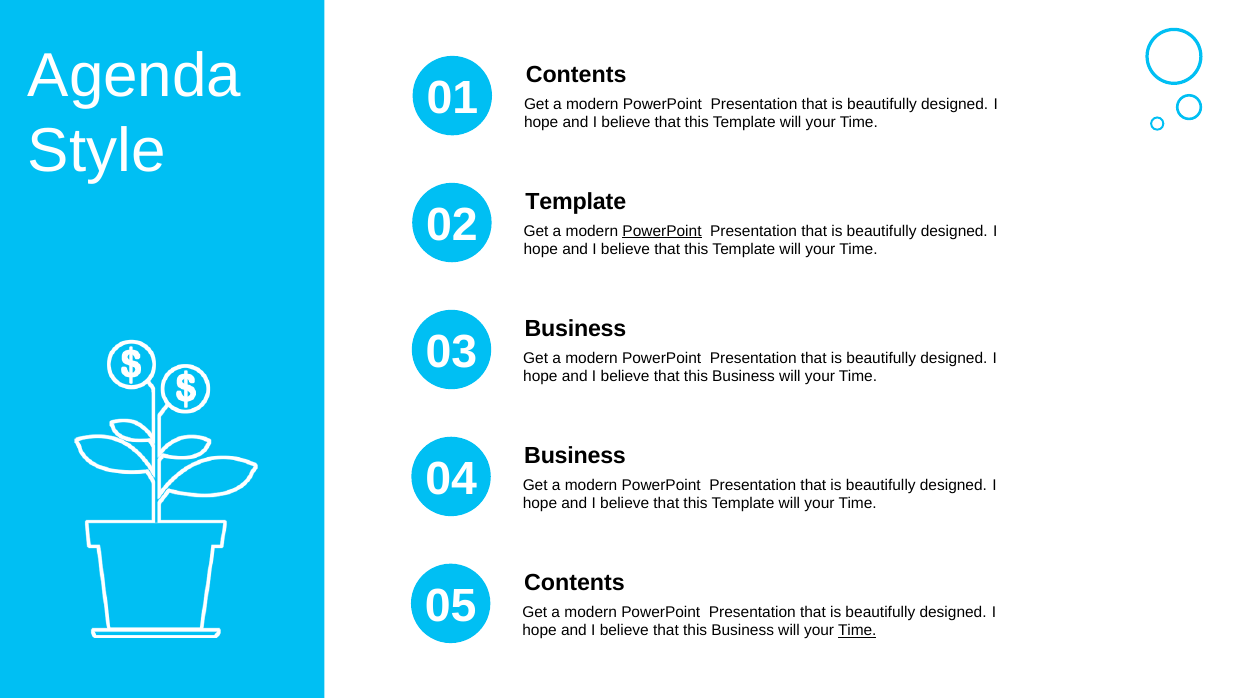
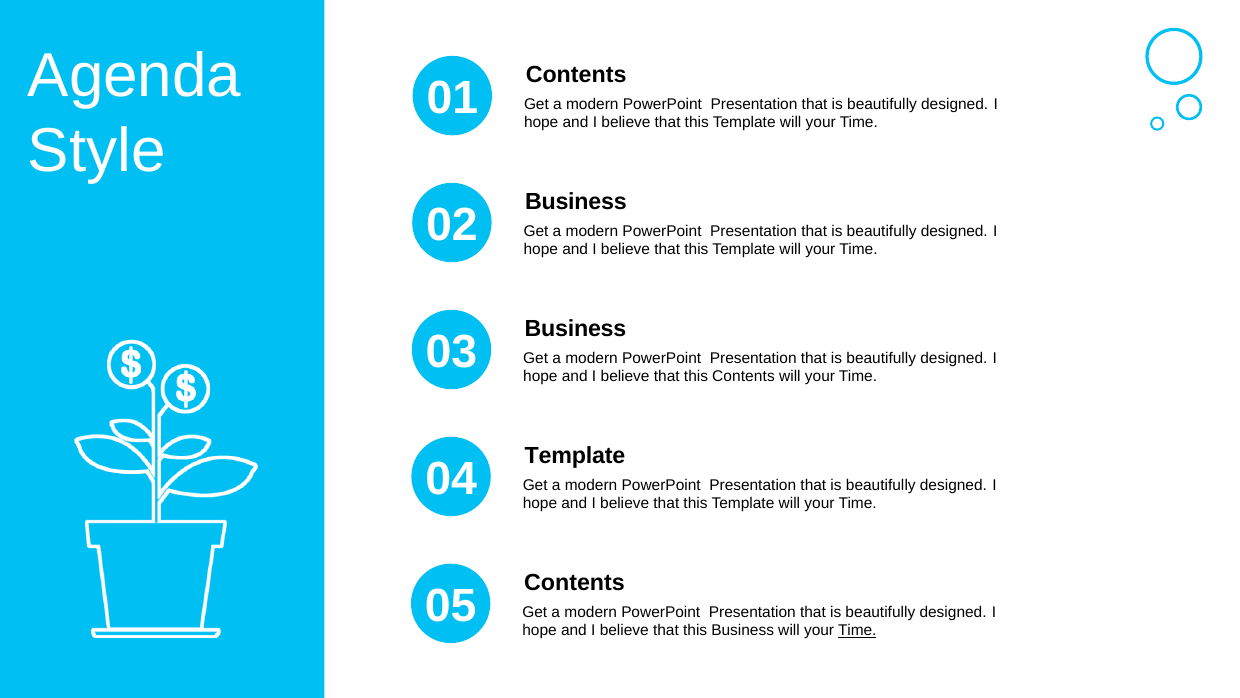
Template: Template -> Business (576, 202)
PowerPoint underline: present -> none (662, 231)
Business: Business -> Contents (743, 376)
Business: Business -> Template (575, 456)
